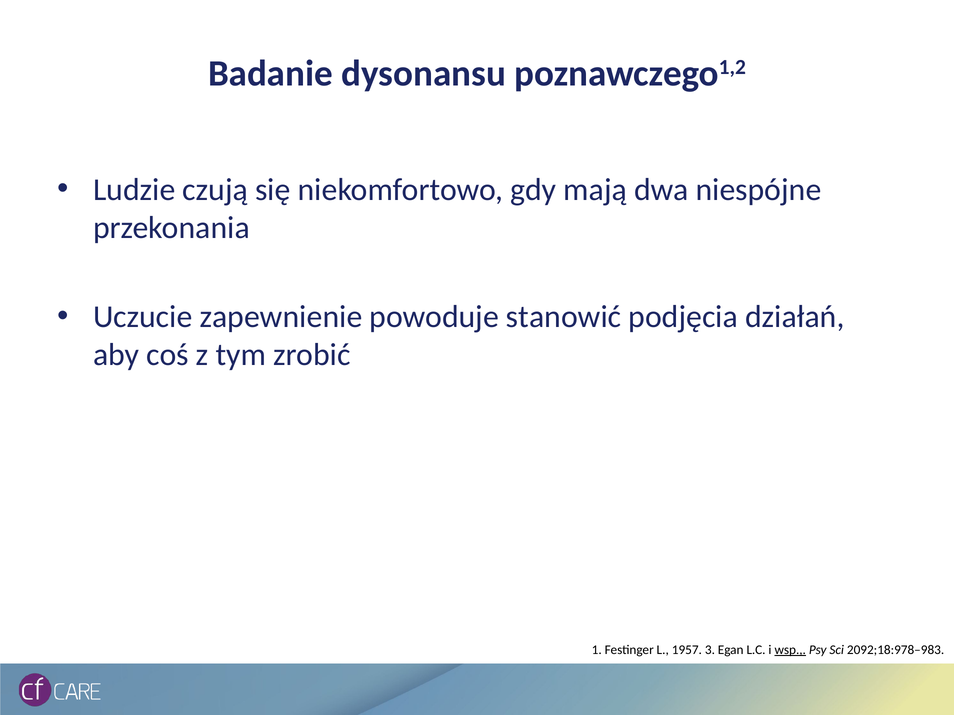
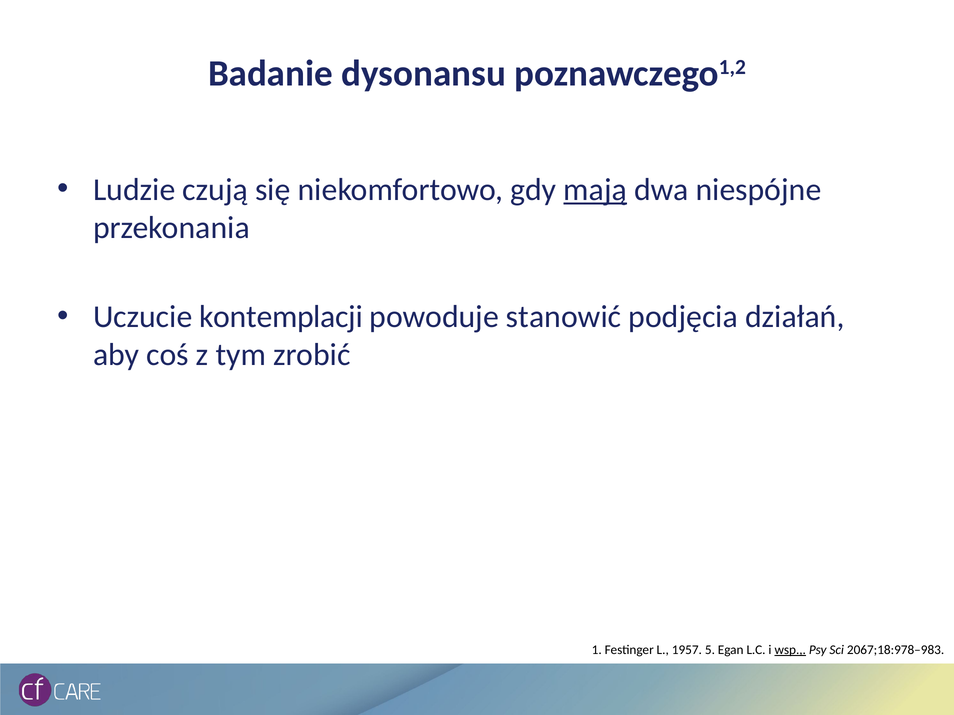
mają underline: none -> present (595, 190)
zapewnienie: zapewnienie -> kontemplacji (281, 317)
3: 3 -> 5 (710, 650)
2092;18:978–983: 2092;18:978–983 -> 2067;18:978–983 (896, 650)
